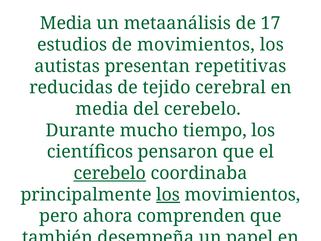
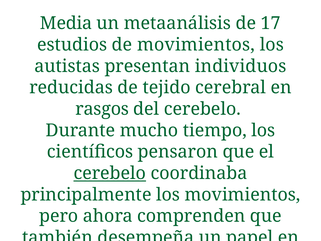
repetitivas: repetitivas -> individuos (241, 66)
media: media -> rasgos (102, 109)
los underline: present -> none (168, 194)
